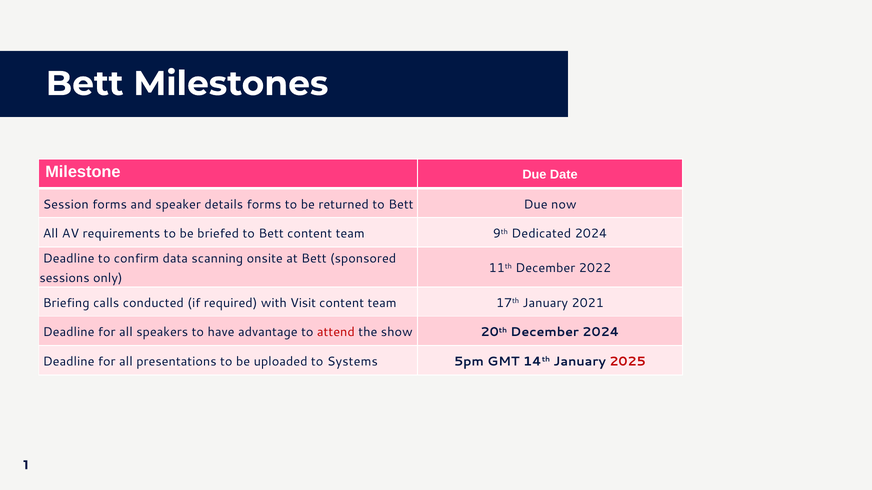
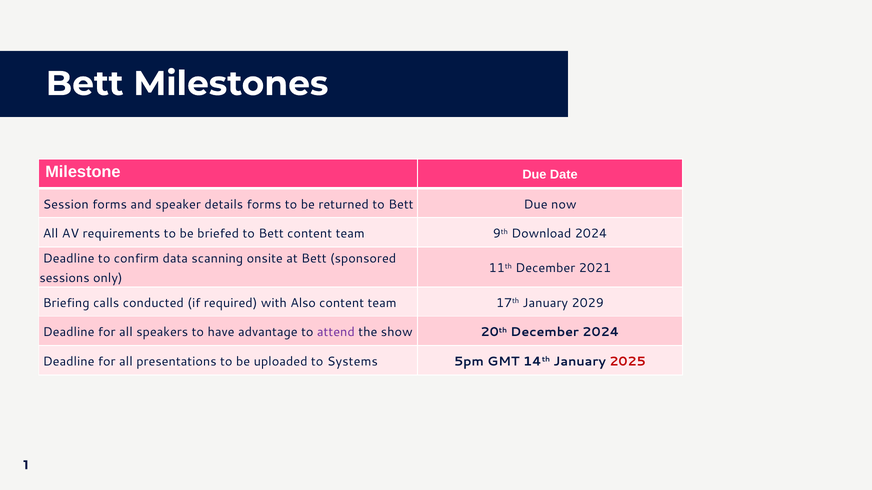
Dedicated: Dedicated -> Download (541, 234)
2022: 2022 -> 2021 (595, 269)
Visit: Visit -> Also (303, 303)
2021: 2021 -> 2029 (588, 303)
attend colour: red -> purple (336, 333)
